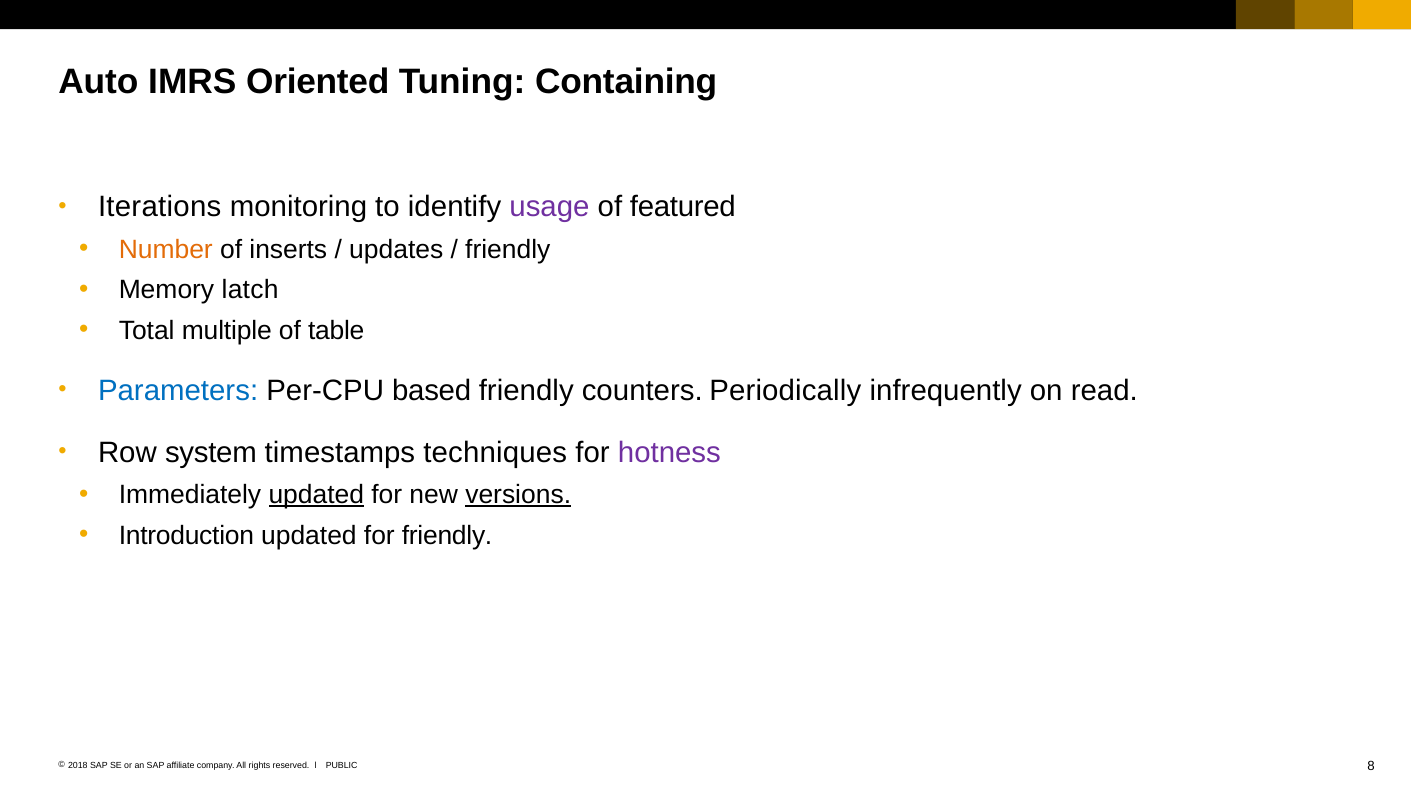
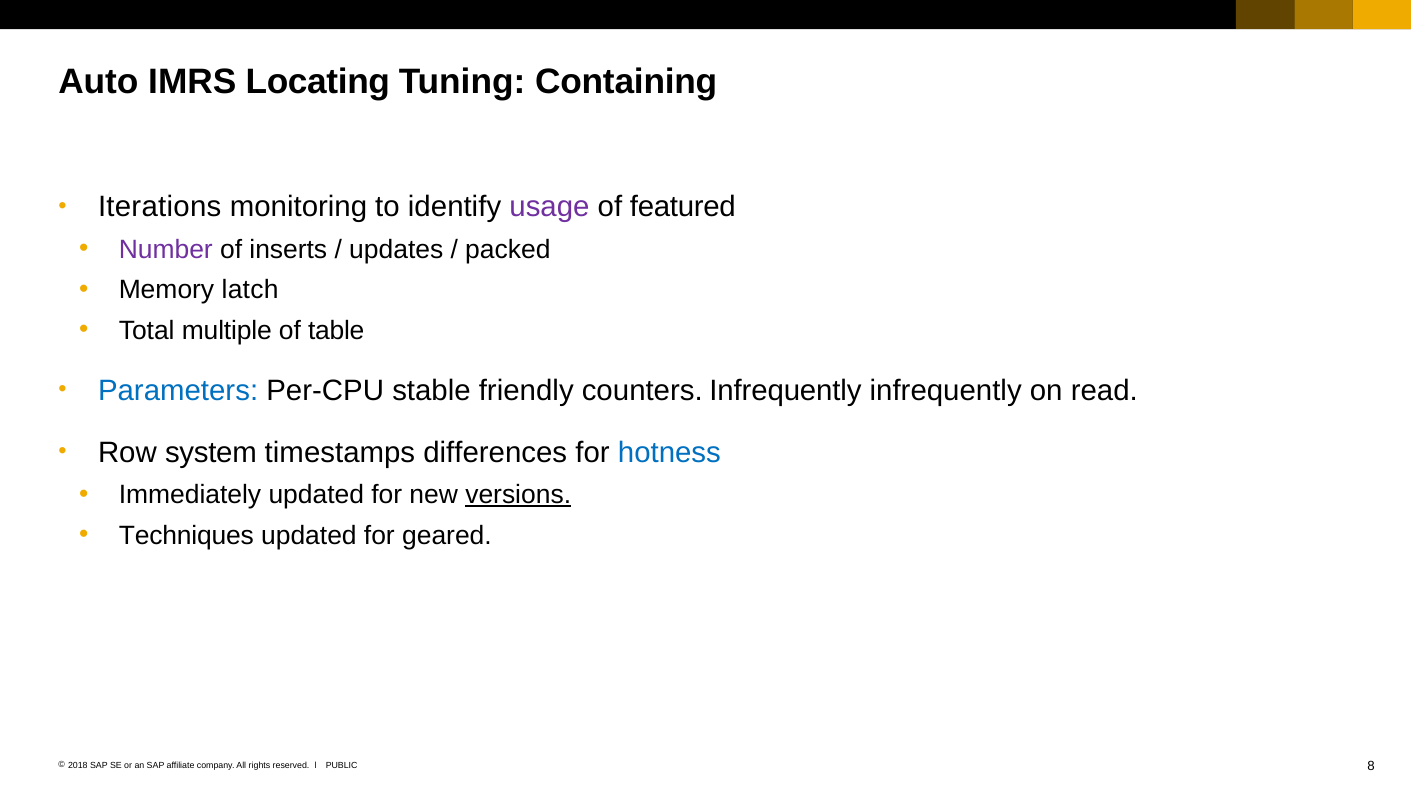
Oriented: Oriented -> Locating (318, 82)
Number colour: orange -> purple (166, 249)
friendly: friendly -> packed (508, 249)
based: based -> stable (432, 391)
counters Periodically: Periodically -> Infrequently (785, 391)
techniques: techniques -> differences (495, 452)
hotness colour: purple -> blue (669, 452)
updated underline: present -> none (316, 494)
Introduction: Introduction -> Techniques (186, 535)
for friendly: friendly -> geared (447, 535)
